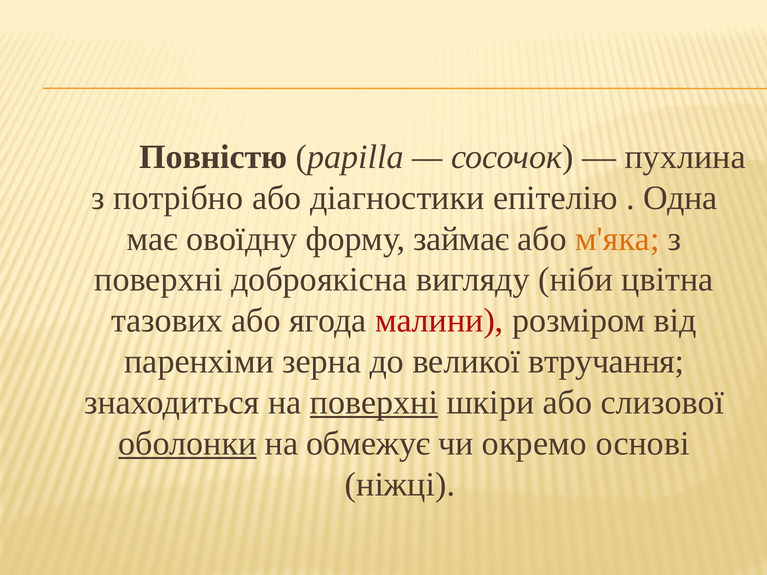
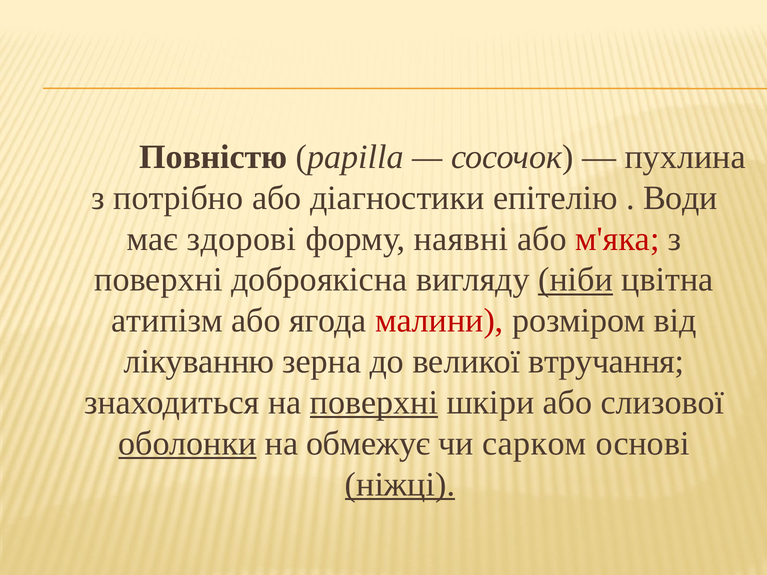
Одна: Одна -> Води (680, 198)
овоїдну: овоїдну -> здорові (242, 239)
займає: займає -> наявні (461, 239)
м'яка colour: orange -> red (617, 239)
ніби underline: none -> present (576, 280)
тазових: тазових -> атипізм (167, 321)
паренхіми: паренхіми -> лікуванню (199, 362)
окремо: окремо -> сарком (534, 444)
ніжці underline: none -> present (400, 485)
